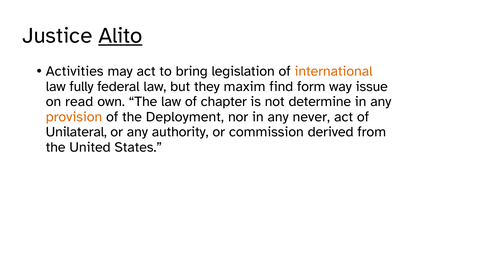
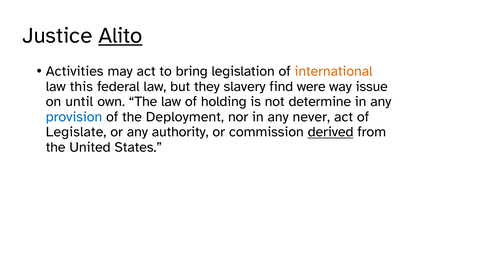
fully: fully -> this (81, 87)
maxim: maxim -> slavery (245, 87)
form: form -> were (311, 87)
read: read -> until (79, 102)
chapter: chapter -> holding (224, 102)
provision colour: orange -> blue (74, 117)
Unilateral: Unilateral -> Legislate (76, 132)
derived underline: none -> present (331, 132)
